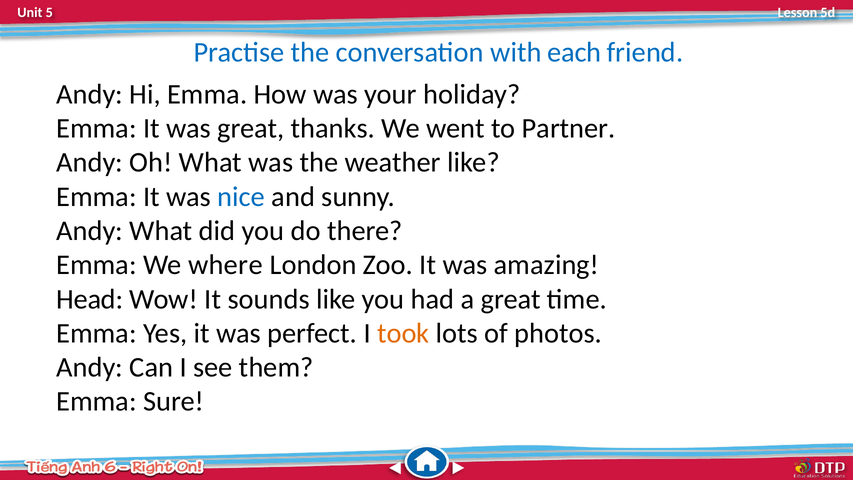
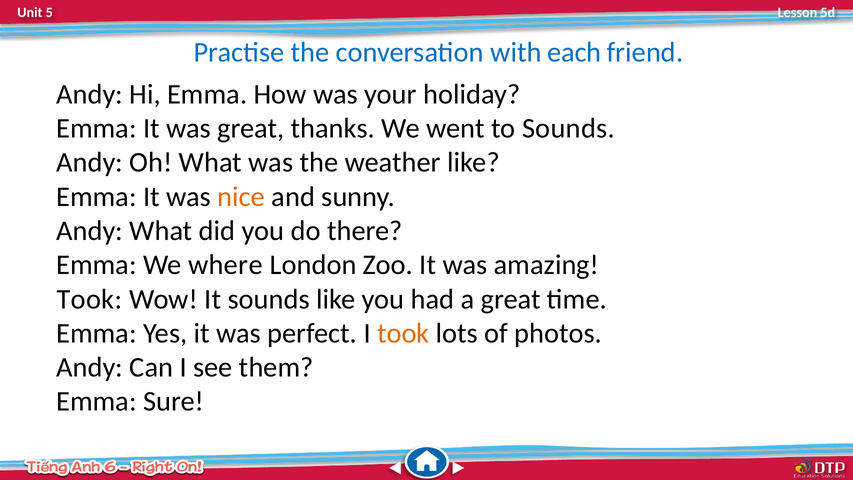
to Partner: Partner -> Sounds (568, 128)
nice colour: blue -> orange (241, 197)
Head: Head -> Took (89, 299)
